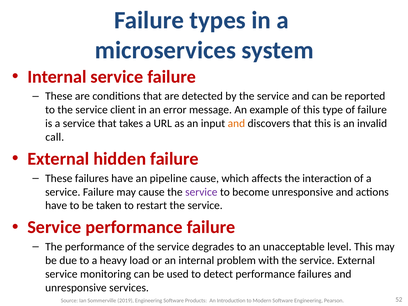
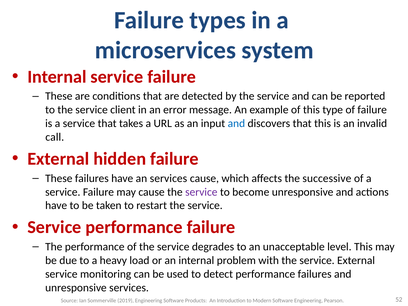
and colour: orange -> blue (236, 123)
an pipeline: pipeline -> services (168, 178)
interaction: interaction -> successive (327, 178)
